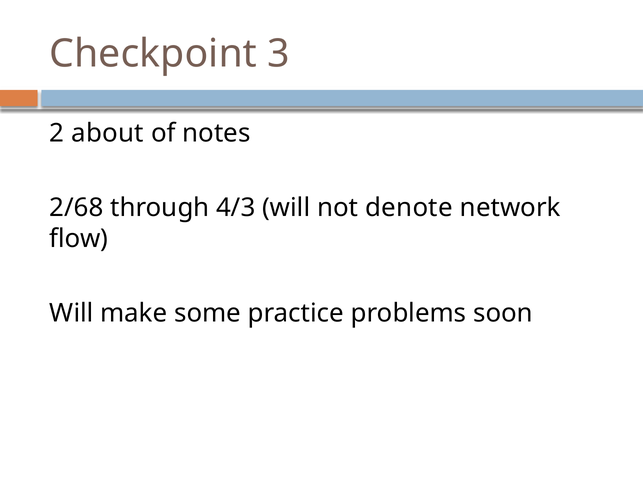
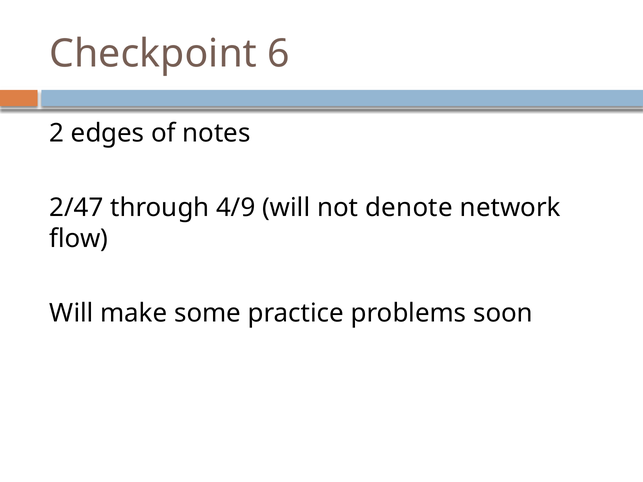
3: 3 -> 6 (278, 54)
about: about -> edges (108, 133)
2/68: 2/68 -> 2/47 (76, 208)
4/3: 4/3 -> 4/9 (236, 208)
